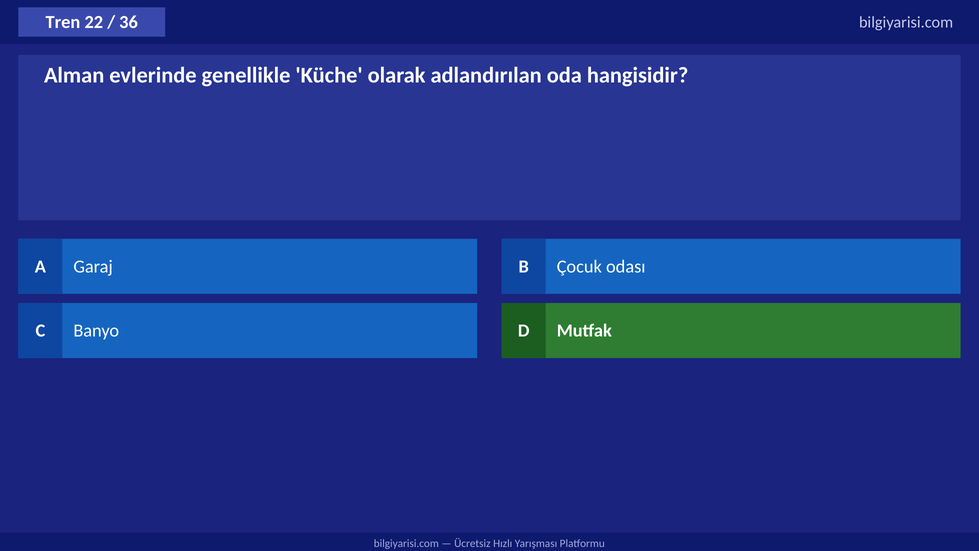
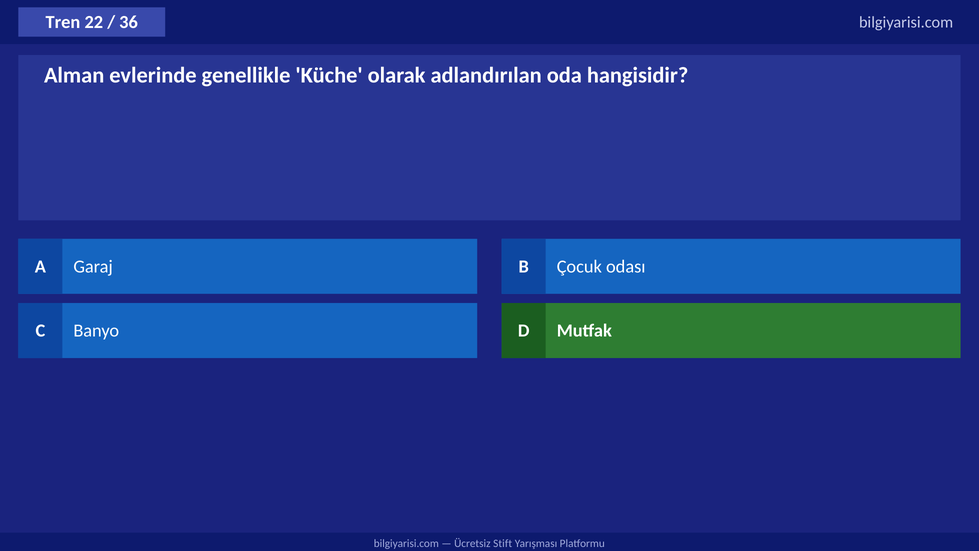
Hızlı: Hızlı -> Stift (503, 543)
